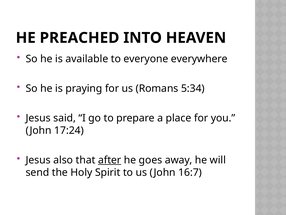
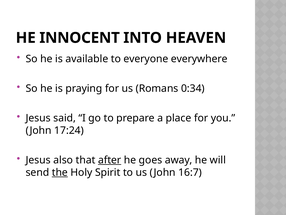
PREACHED: PREACHED -> INNOCENT (80, 38)
5:34: 5:34 -> 0:34 (193, 88)
the underline: none -> present (60, 172)
